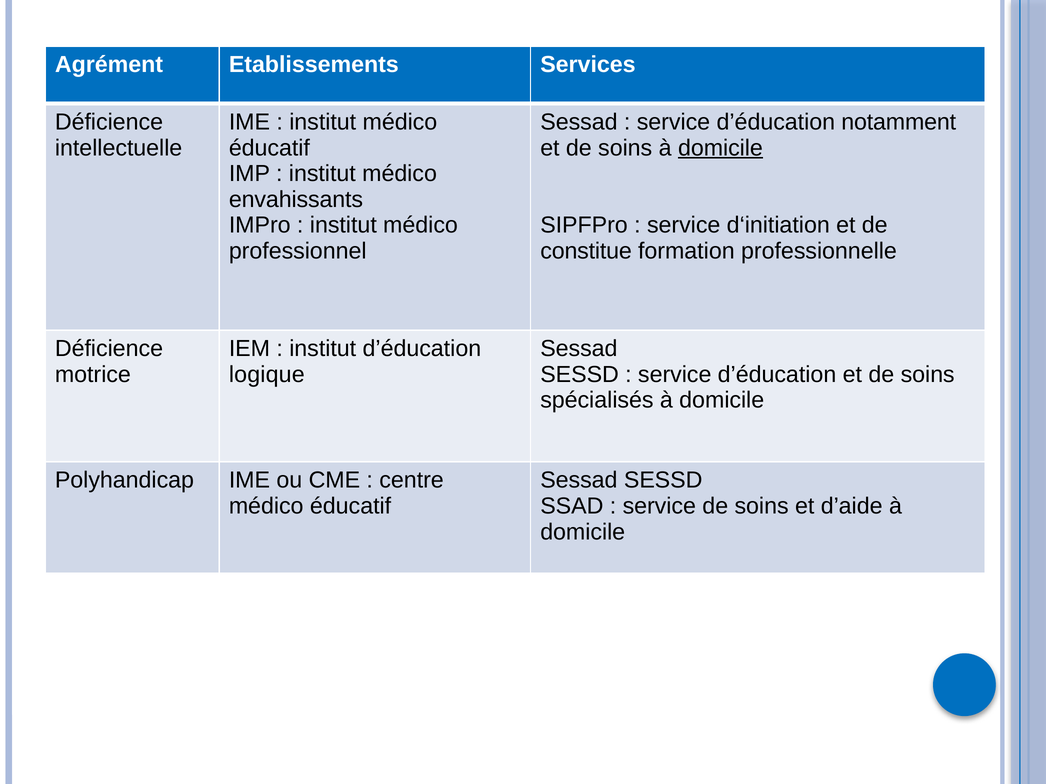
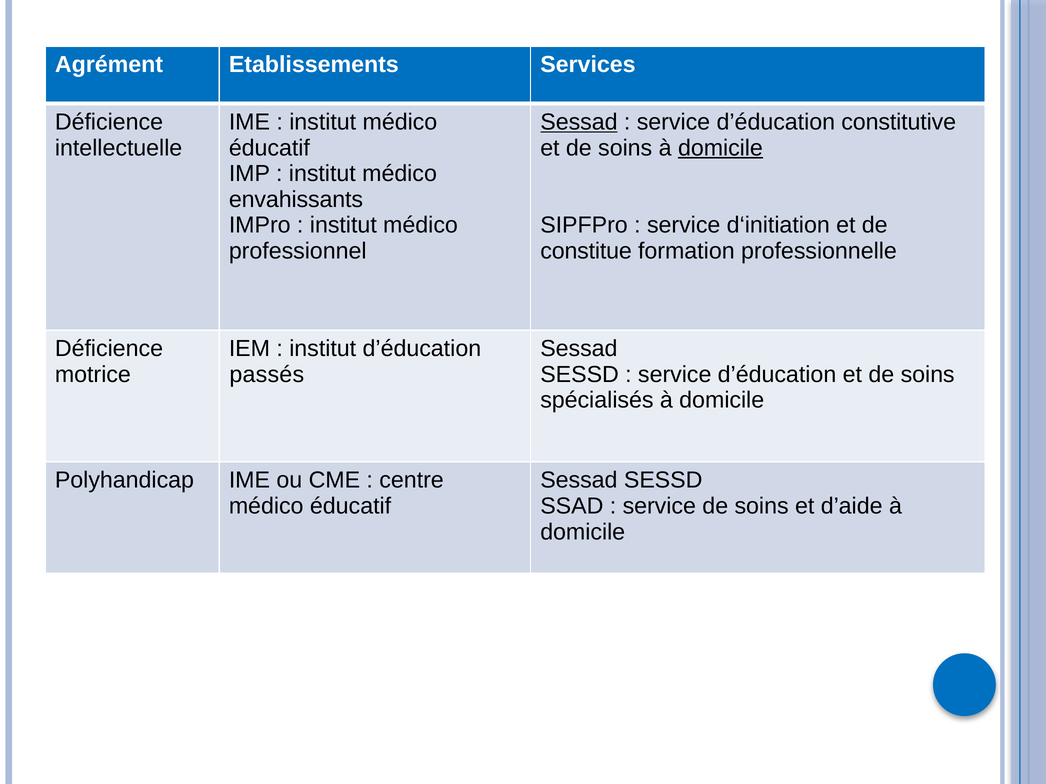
Sessad underline: none -> present (579, 122)
notamment: notamment -> constitutive (899, 122)
logique: logique -> passés (267, 375)
